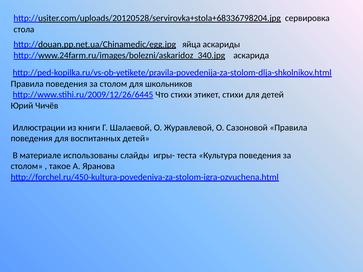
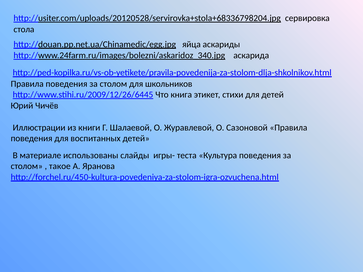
Что стихи: стихи -> книга (181, 95)
